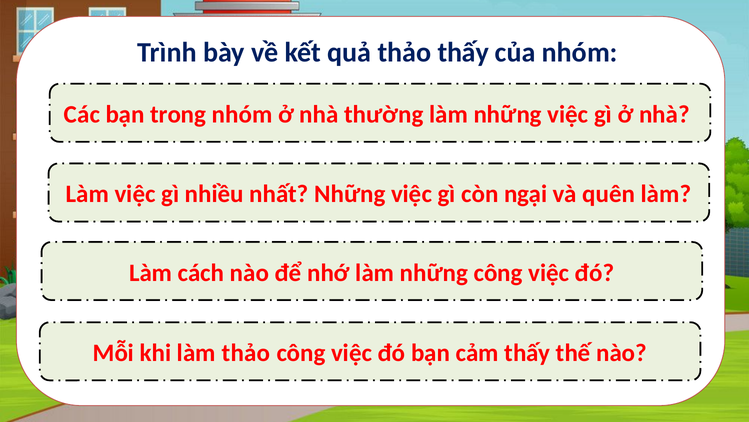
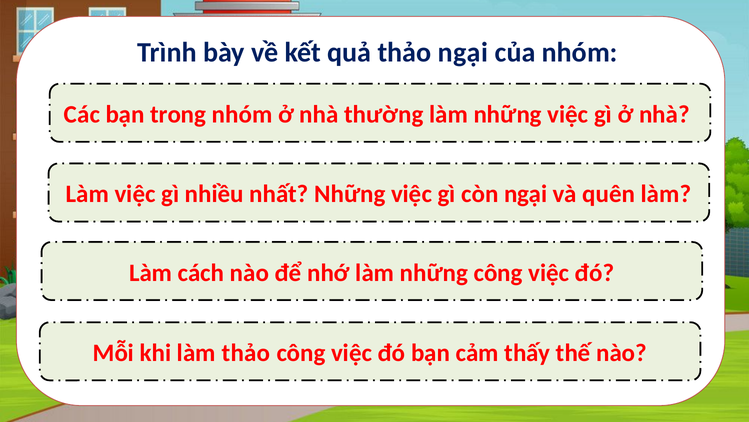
thảo thấy: thấy -> ngại (463, 53)
